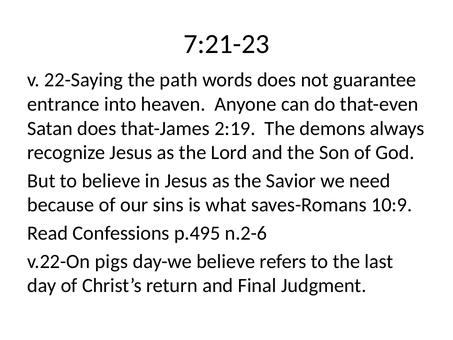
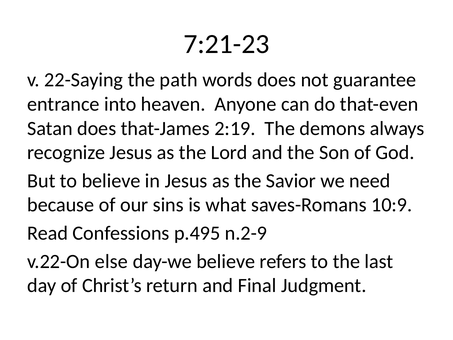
n.2-6: n.2-6 -> n.2-9 (246, 233)
pigs: pigs -> else (111, 261)
